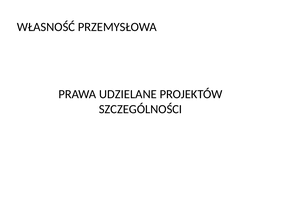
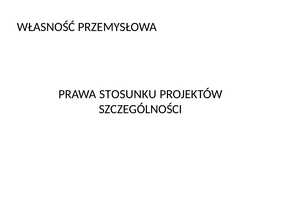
UDZIELANE: UDZIELANE -> STOSUNKU (128, 94)
